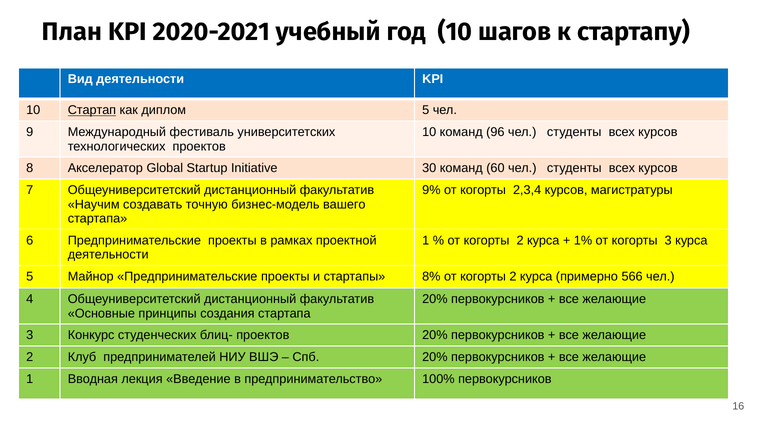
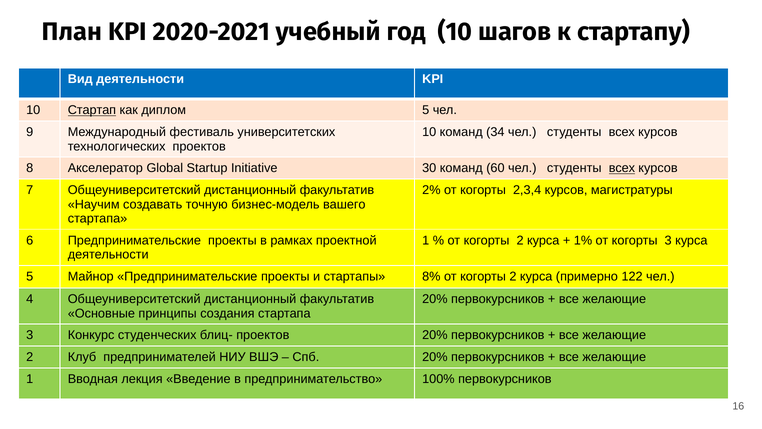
96: 96 -> 34 (495, 132)
всех underline: none -> present (622, 168)
9%: 9% -> 2% (431, 190)
566: 566 -> 122 (632, 276)
